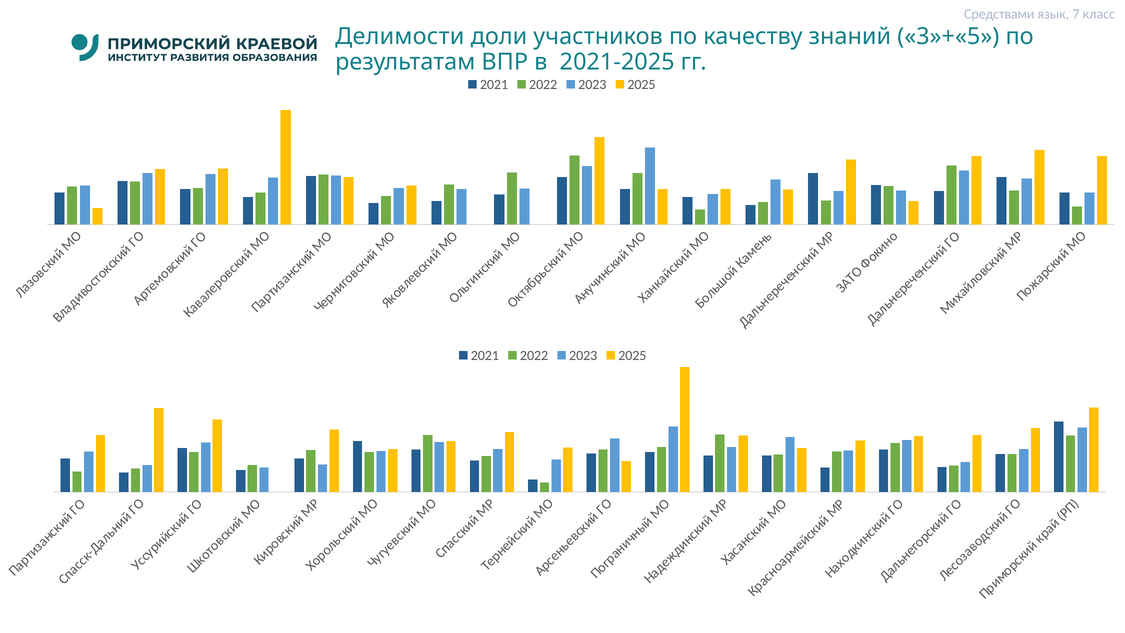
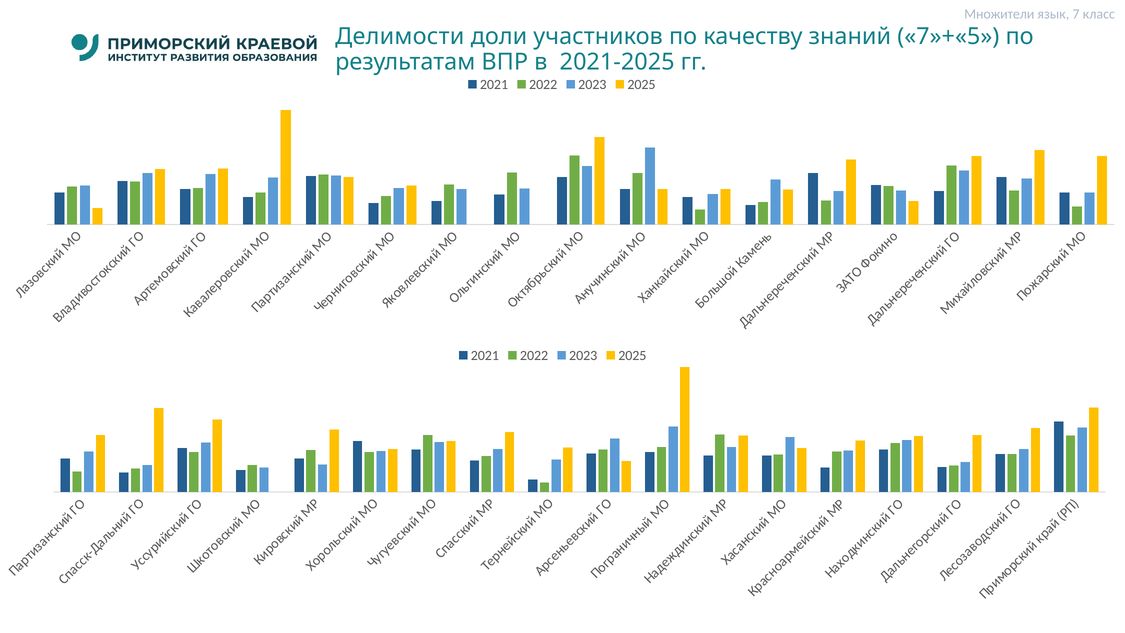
Средствами: Средствами -> Множители (999, 14)
3»+«5: 3»+«5 -> 7»+«5 (948, 37)
